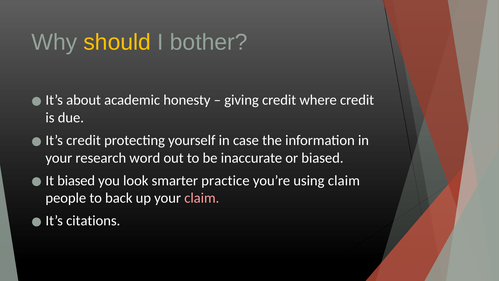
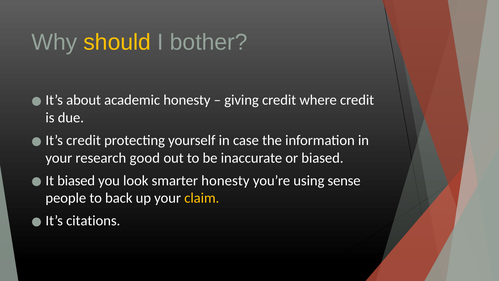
word: word -> good (145, 158)
smarter practice: practice -> honesty (225, 180)
using claim: claim -> sense (344, 180)
claim colour: pink -> yellow (202, 198)
